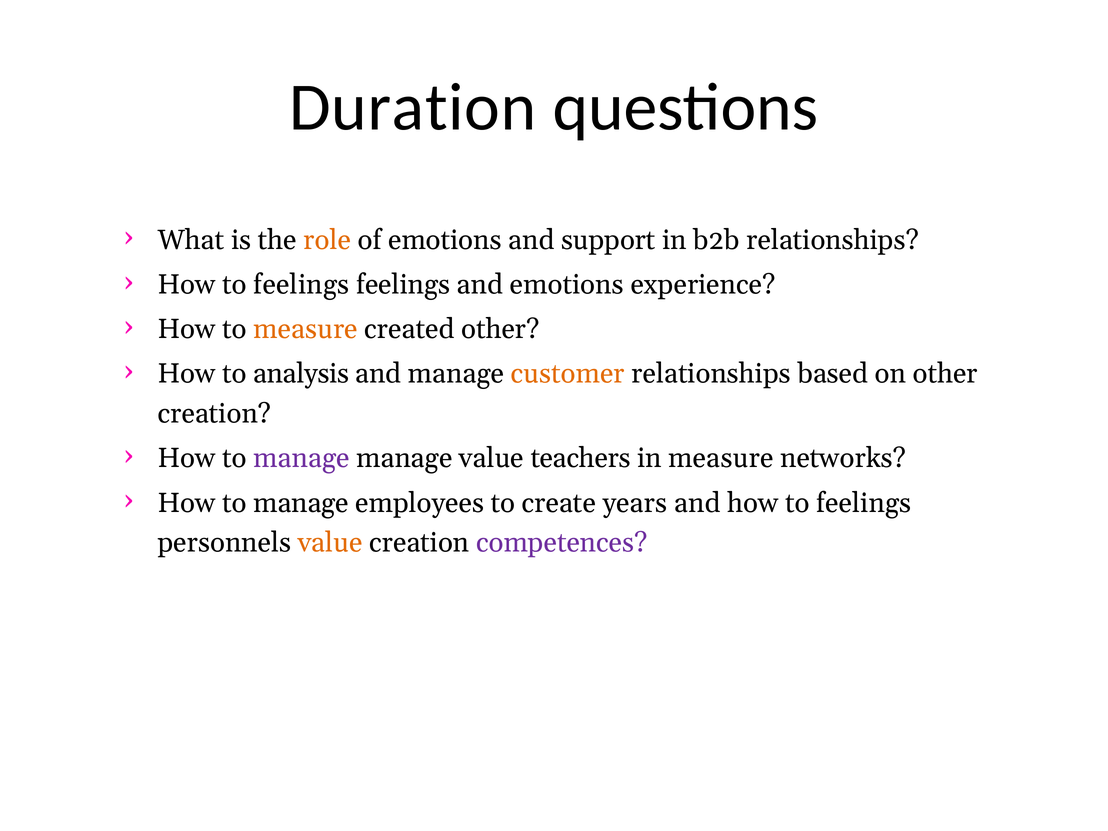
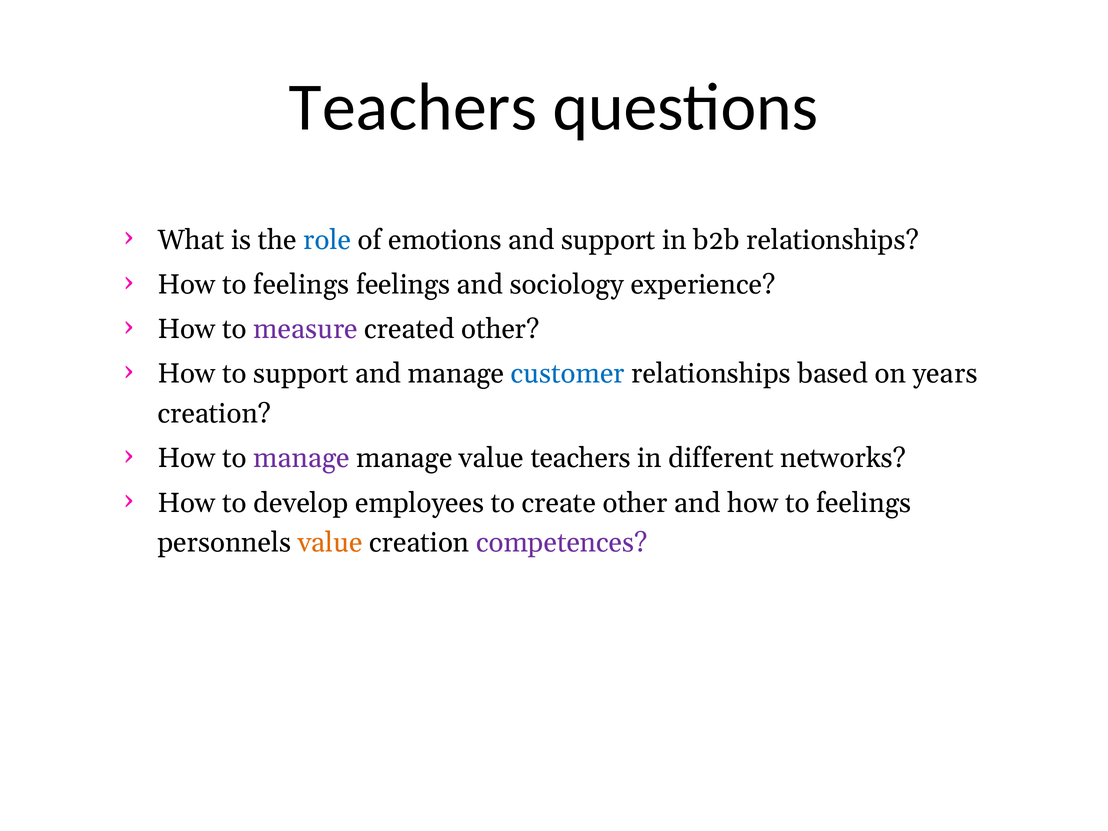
Duration: Duration -> Teachers (413, 107)
role colour: orange -> blue (327, 240)
and emotions: emotions -> sociology (567, 285)
measure colour: orange -> purple (306, 329)
to analysis: analysis -> support (301, 374)
customer colour: orange -> blue (568, 374)
on other: other -> years (945, 374)
in measure: measure -> different (721, 458)
manage: manage -> develop (301, 503)
create years: years -> other (635, 503)
